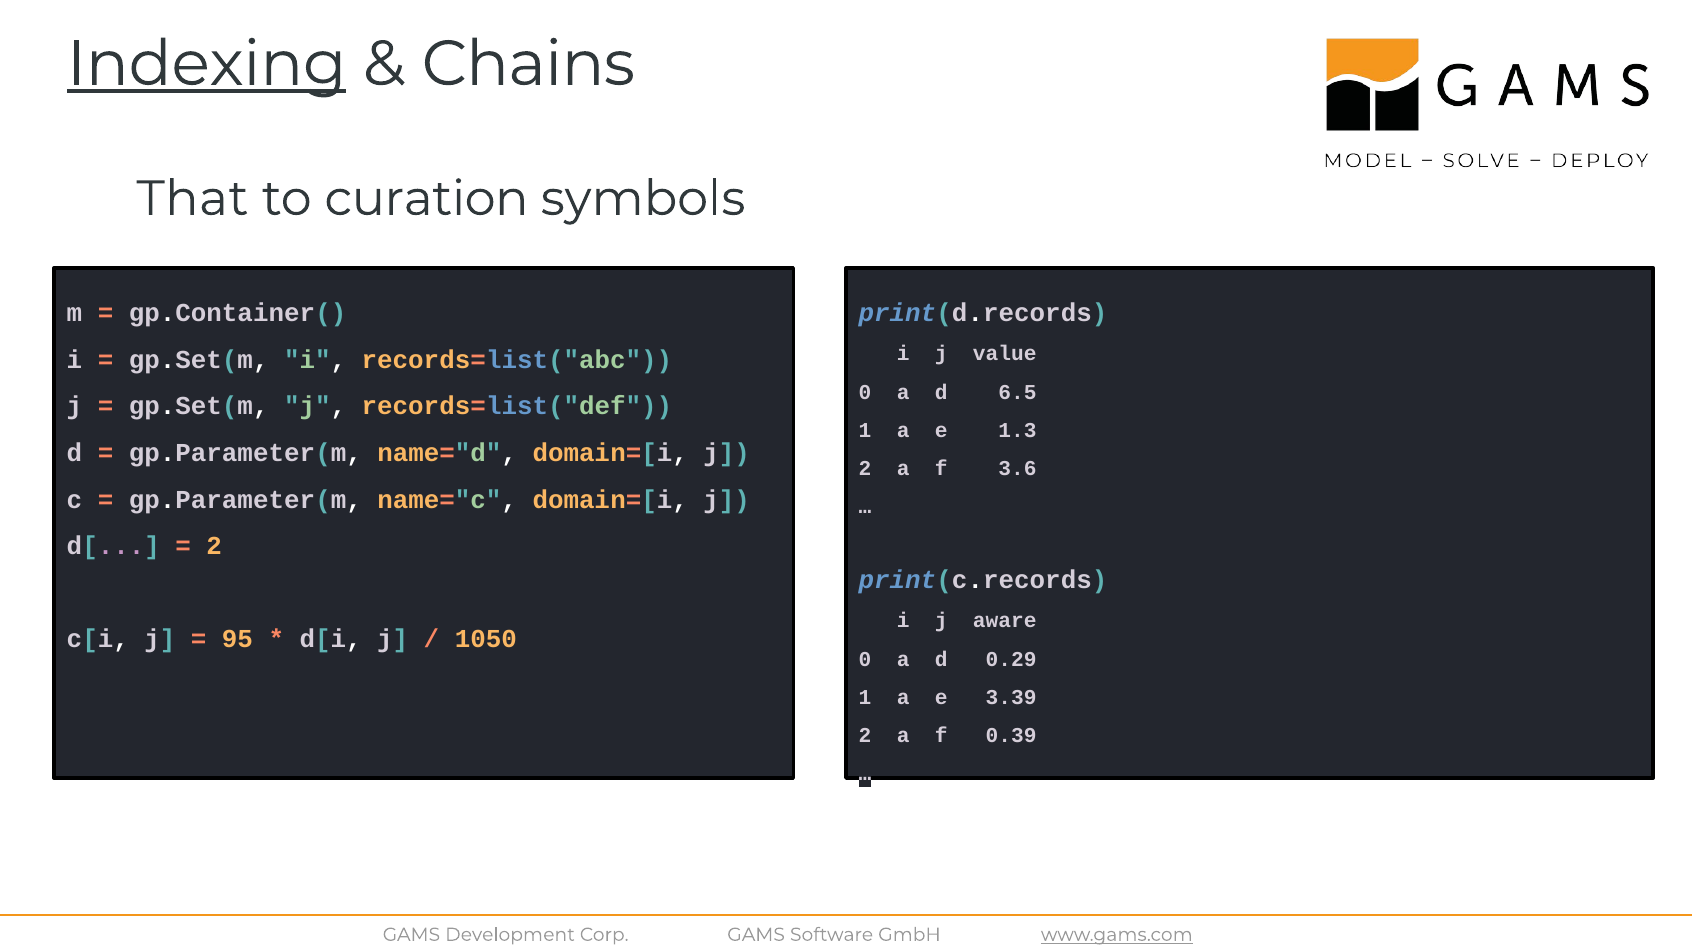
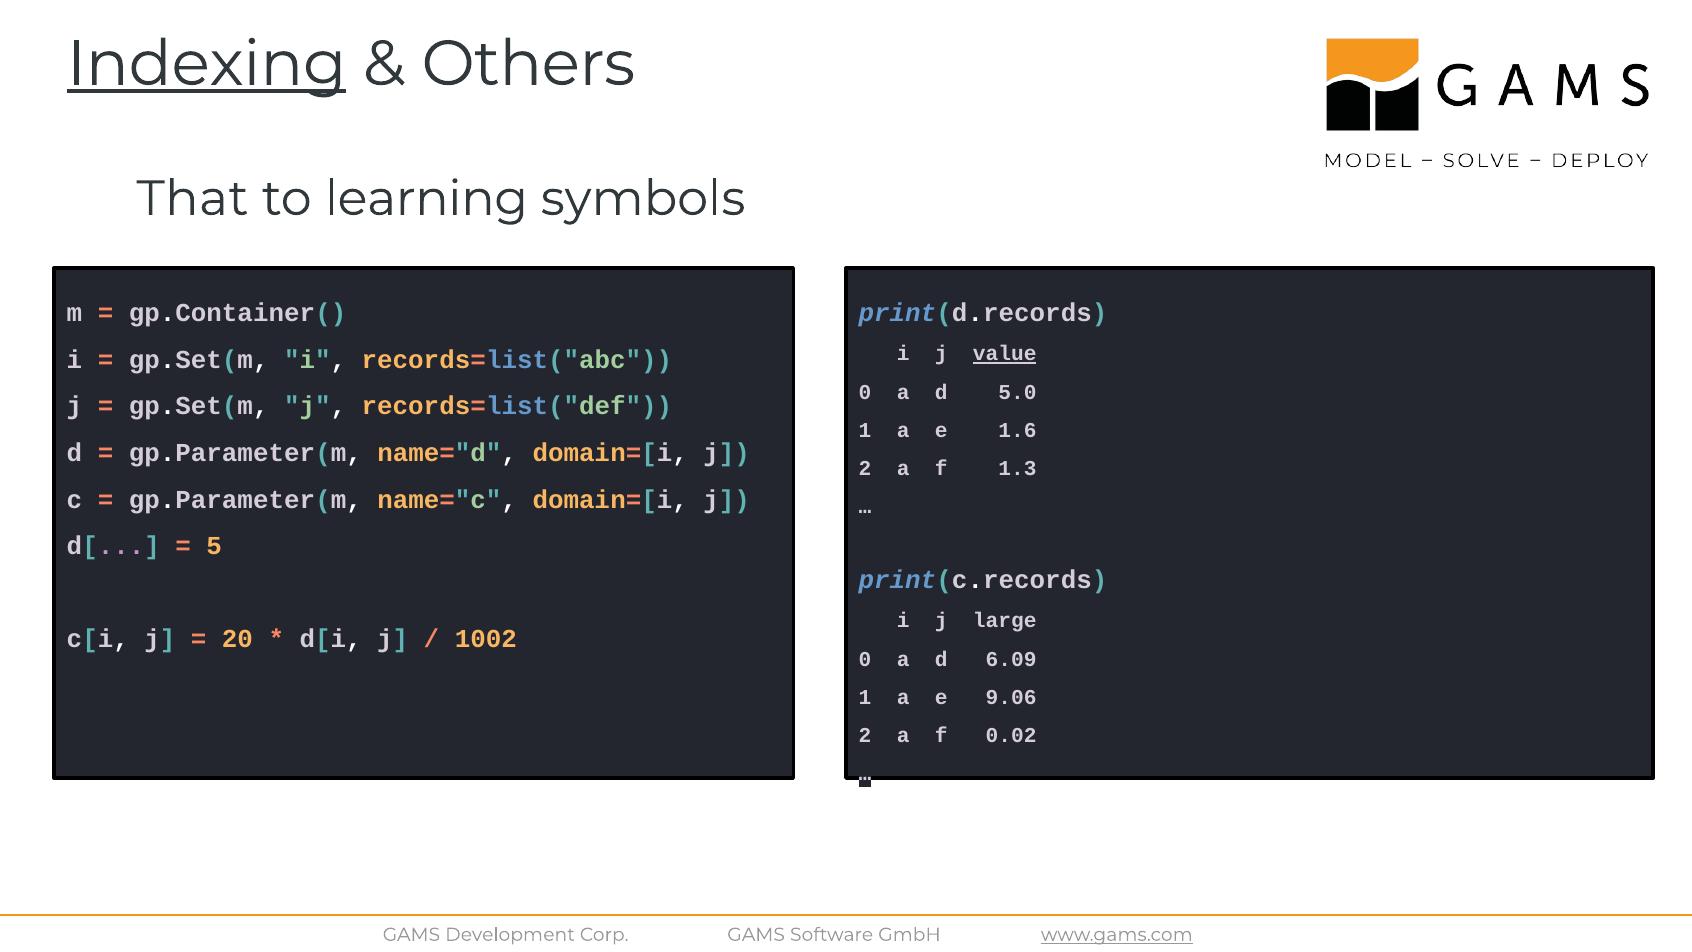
Chains: Chains -> Others (528, 64)
curation: curation -> learning (426, 199)
value underline: none -> present (1005, 354)
6.5: 6.5 -> 5.0 (1017, 392)
1.3: 1.3 -> 1.6 (1017, 430)
3.6: 3.6 -> 1.3 (1017, 468)
2: 2 -> 5 (214, 546)
aware: aware -> large (1005, 621)
95: 95 -> 20 (237, 639)
1050: 1050 -> 1002 (486, 639)
0.29: 0.29 -> 6.09 (1011, 659)
3.39: 3.39 -> 9.06 (1011, 697)
0.39: 0.39 -> 0.02 (1011, 735)
